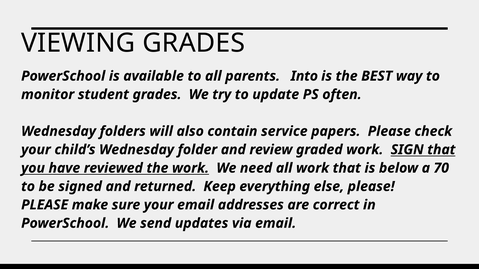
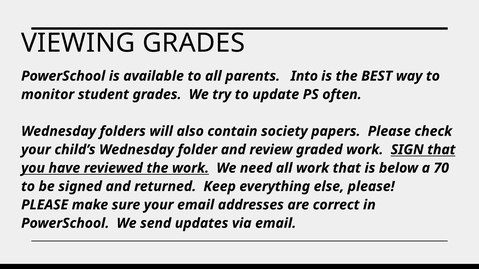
service: service -> society (284, 131)
